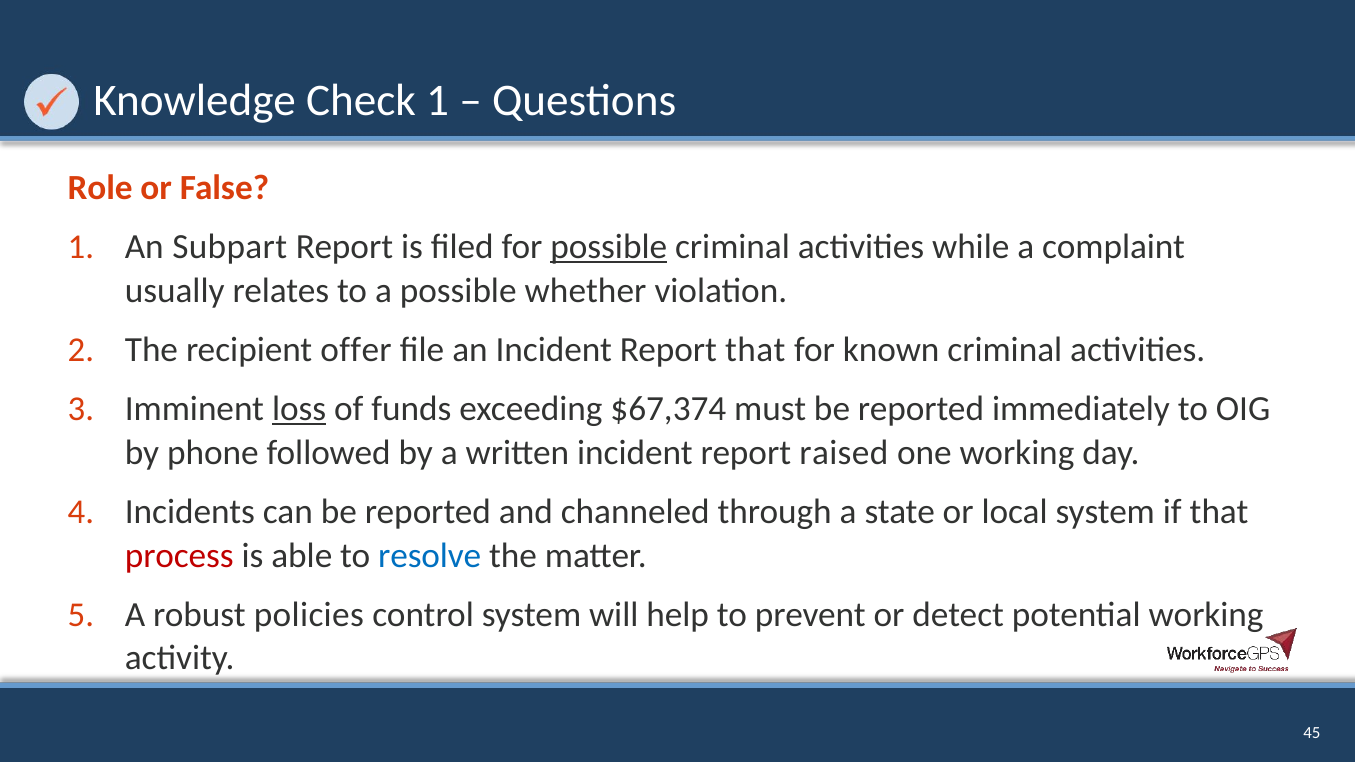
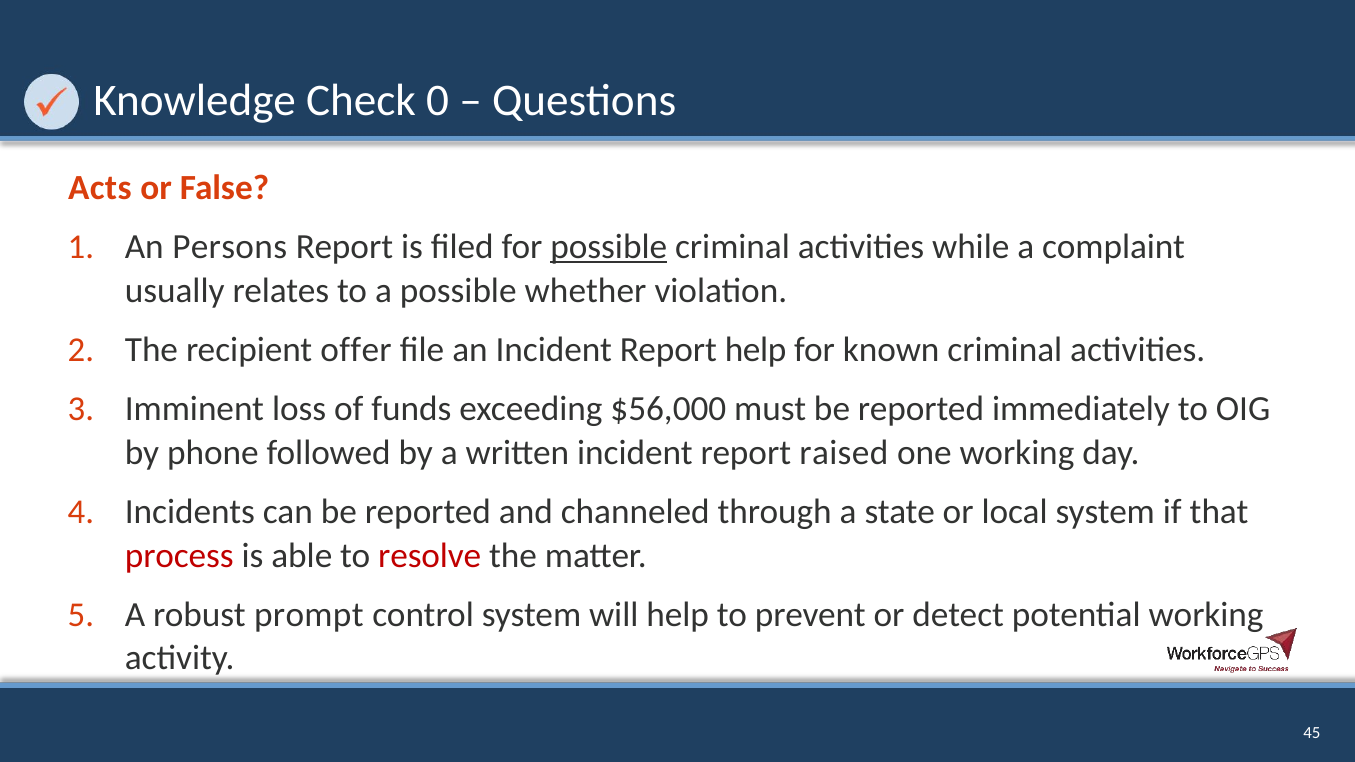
Check 1: 1 -> 0 (438, 101)
Role: Role -> Acts (100, 188)
Subpart: Subpart -> Persons (230, 247)
Report that: that -> help (756, 350)
loss underline: present -> none (299, 409)
$67,374: $67,374 -> $56,000 (668, 409)
resolve colour: blue -> red (430, 556)
policies: policies -> prompt (309, 615)
